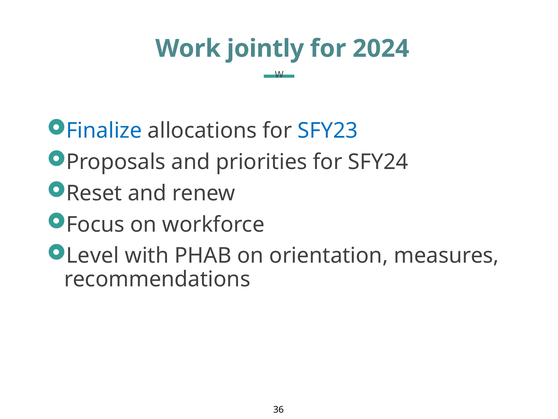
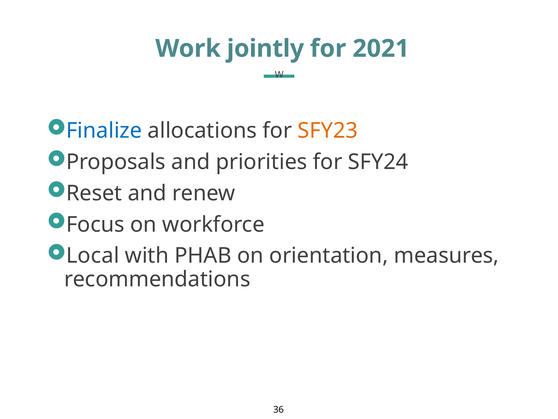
2024: 2024 -> 2021 (381, 49)
SFY23 colour: blue -> orange (328, 131)
Level: Level -> Local (93, 255)
